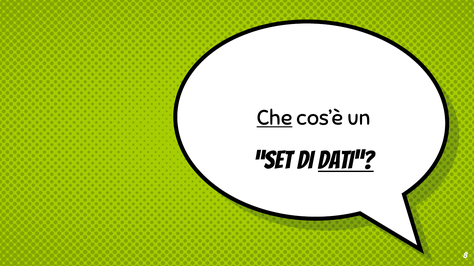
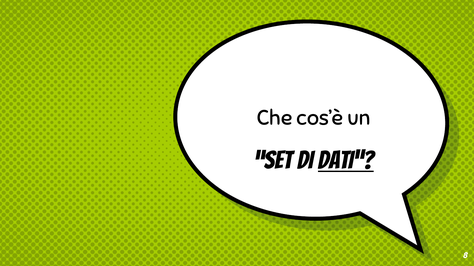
Che underline: present -> none (274, 118)
